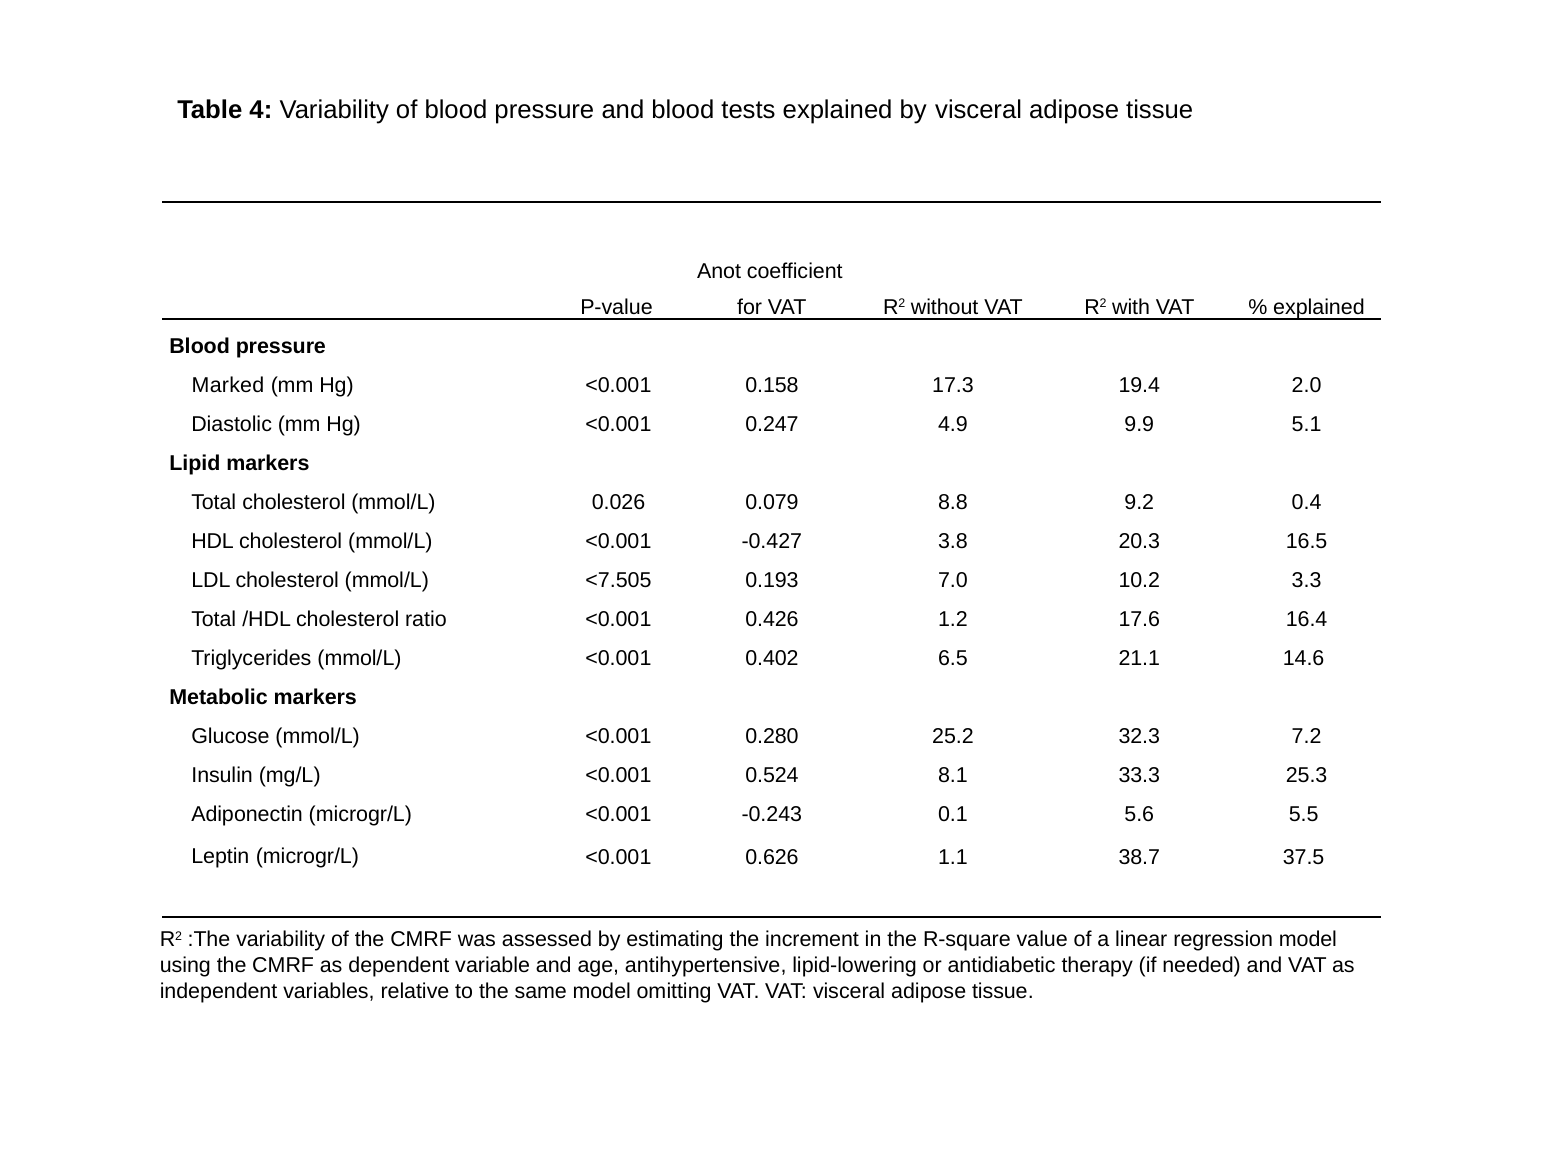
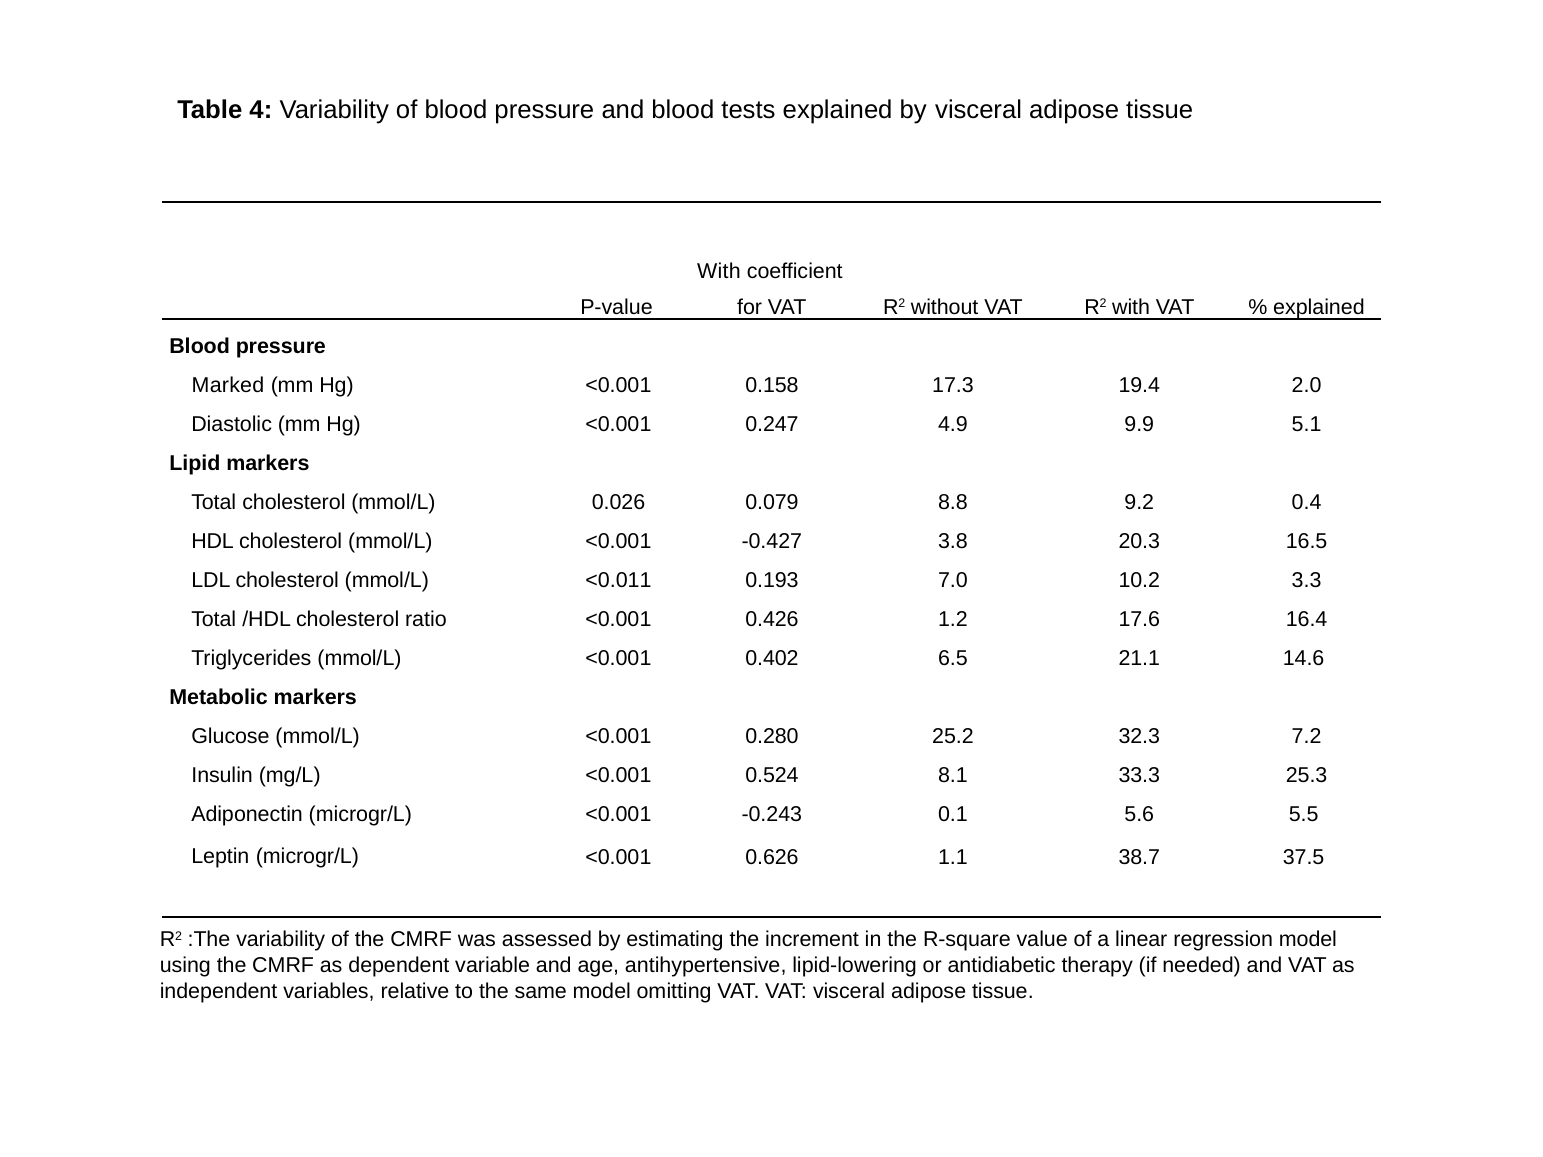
Anot: Anot -> With (719, 271)
<7.505: <7.505 -> <0.011 (618, 580)
